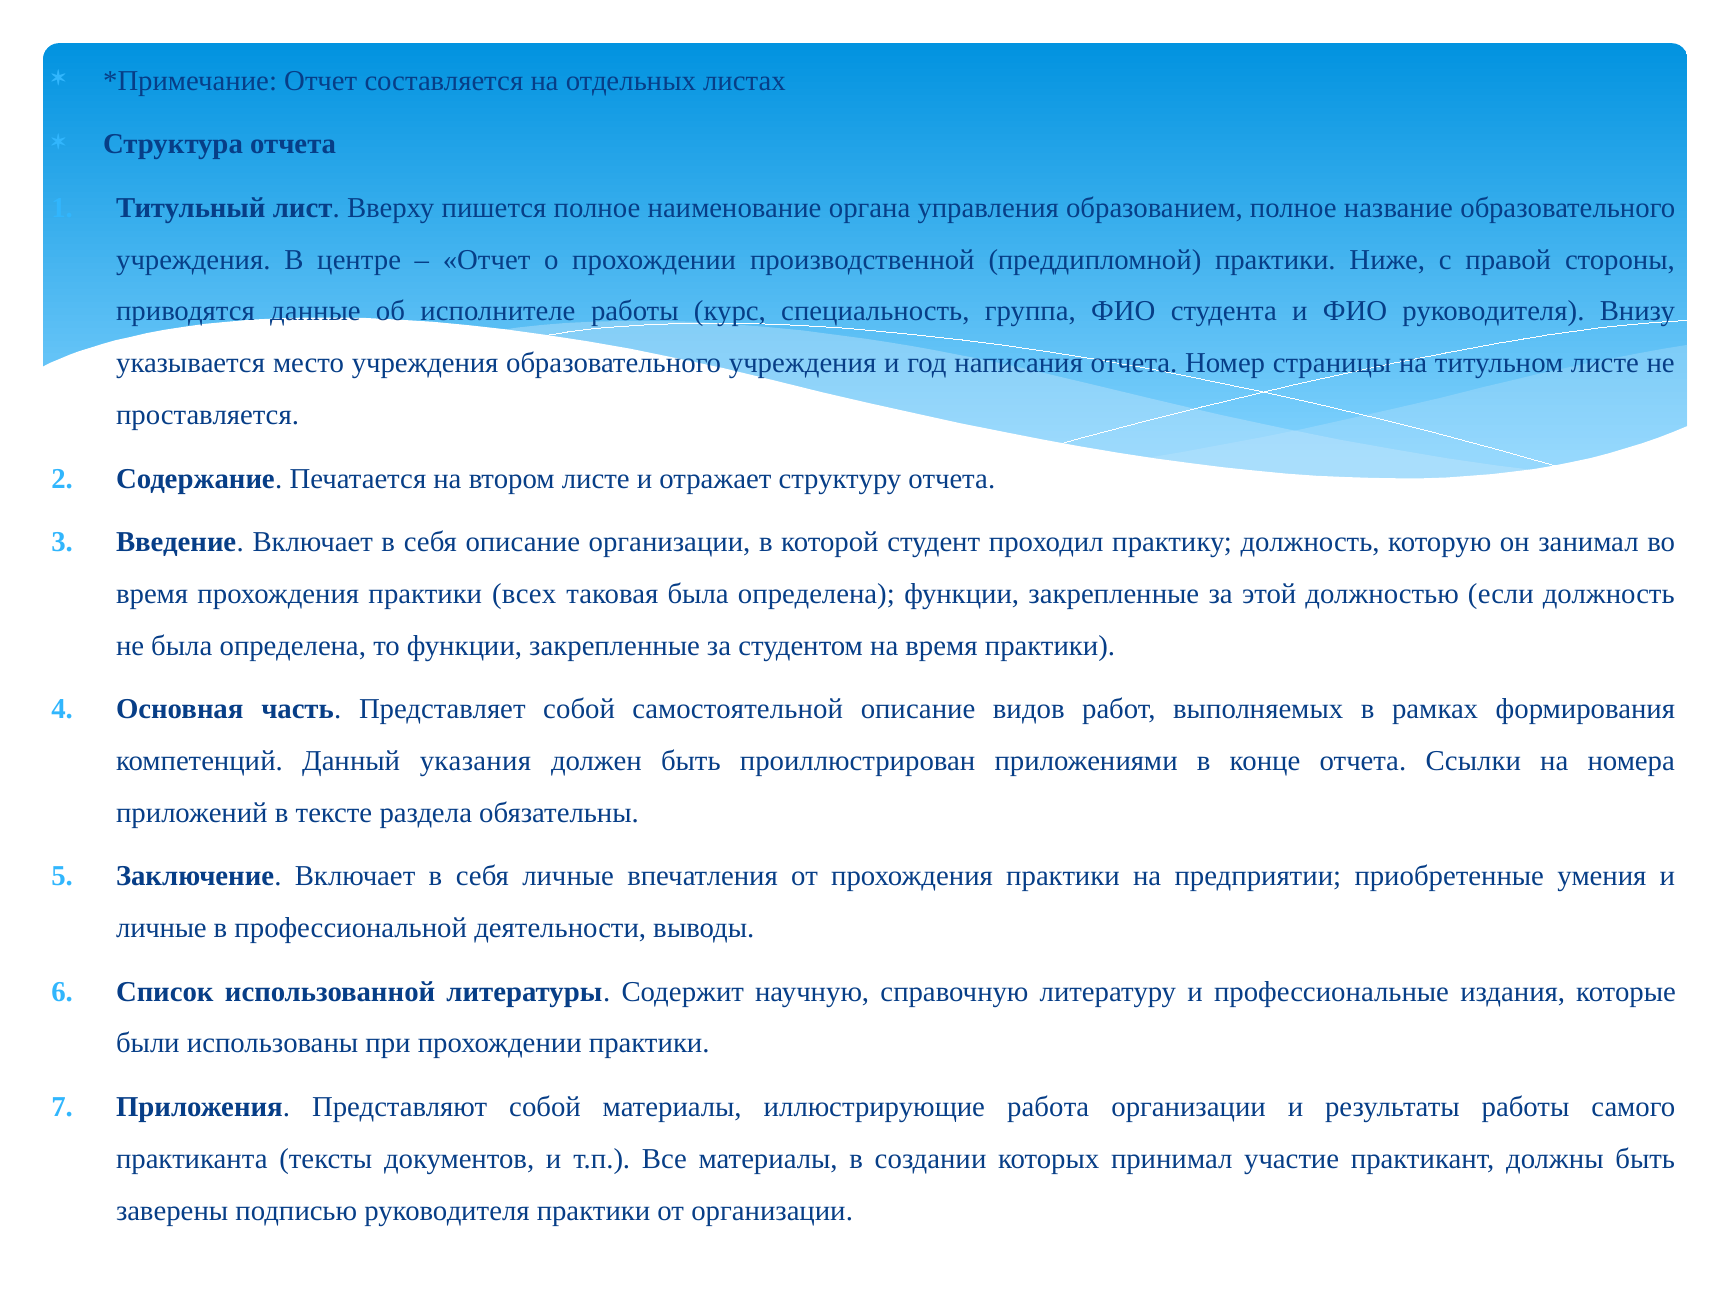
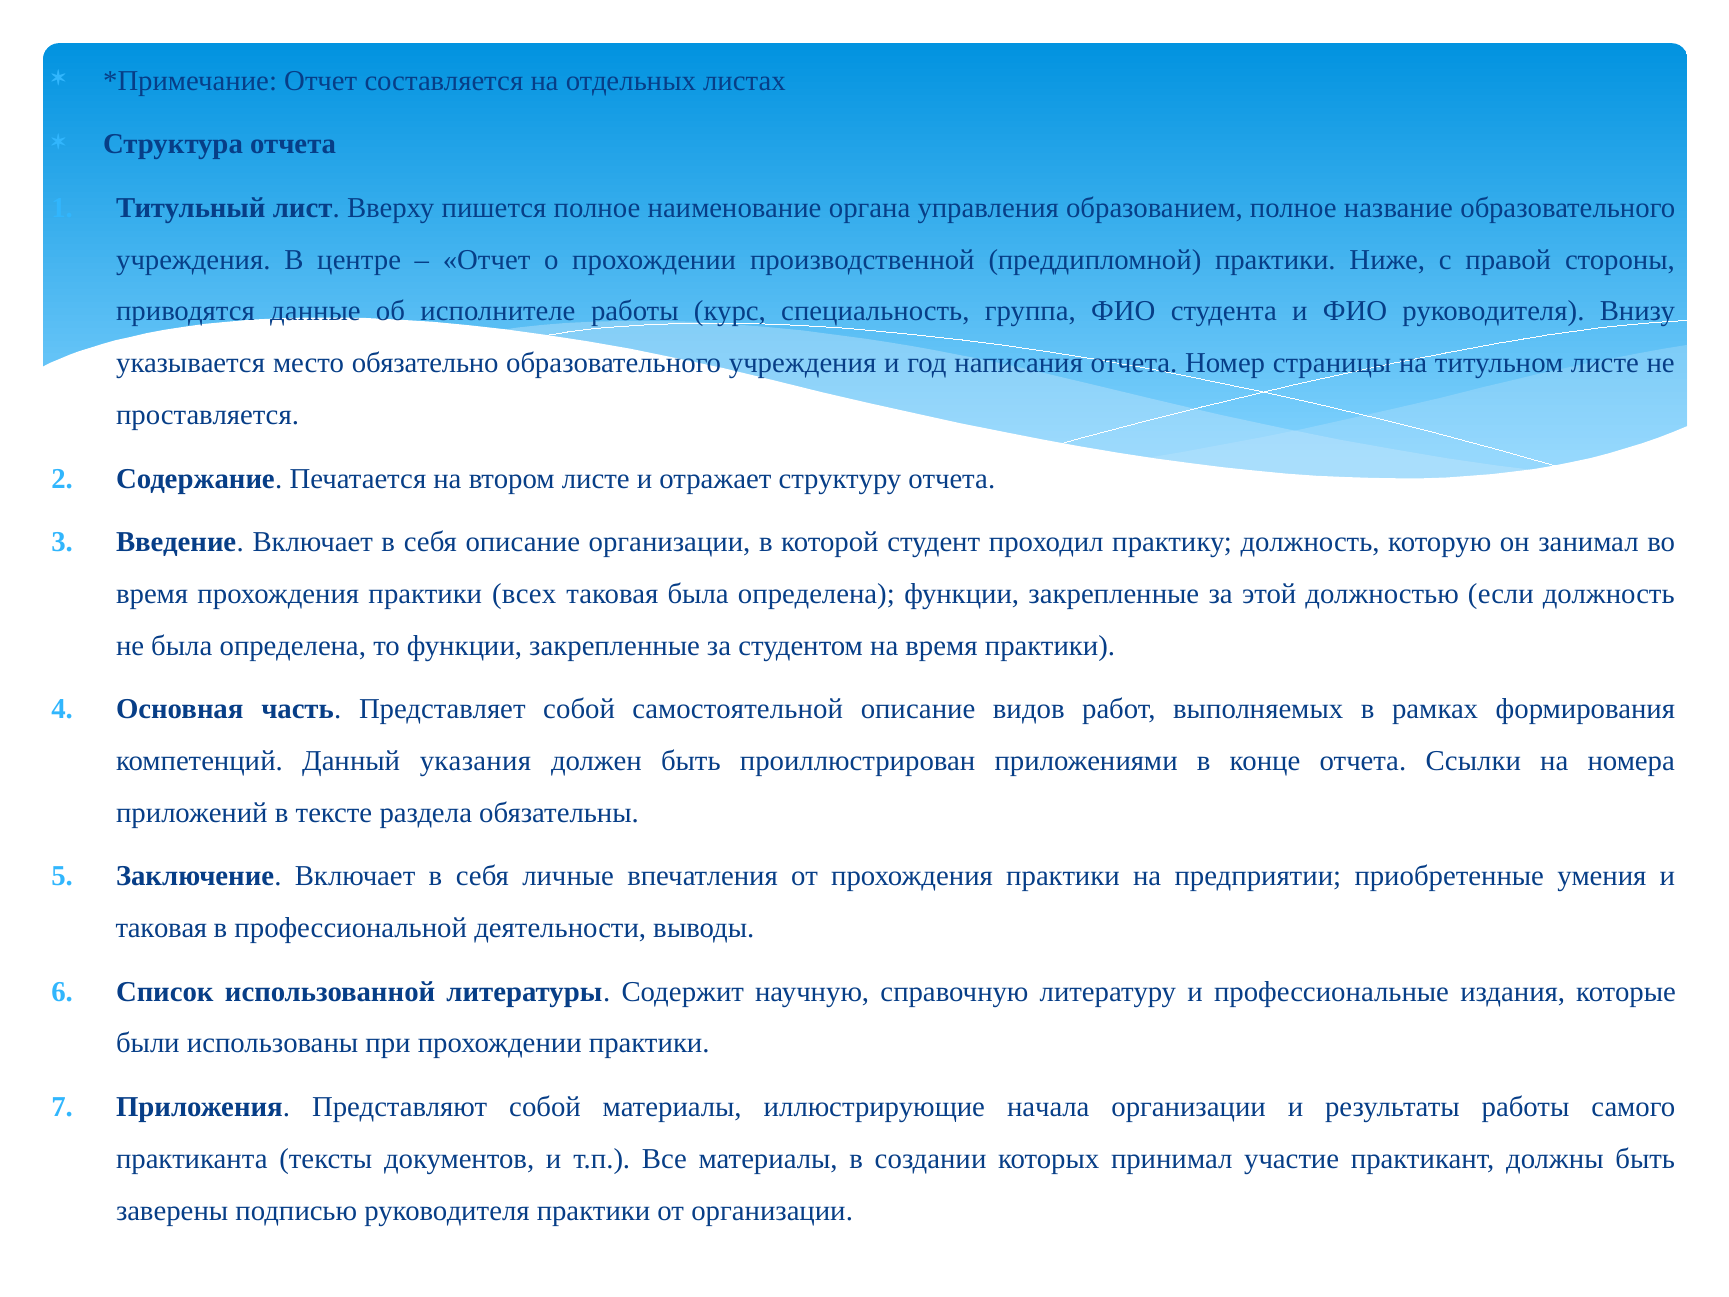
место учреждения: учреждения -> обязательно (425, 363)
личные: личные -> таковая (161, 928)
работа: работа -> начала (1048, 1107)
